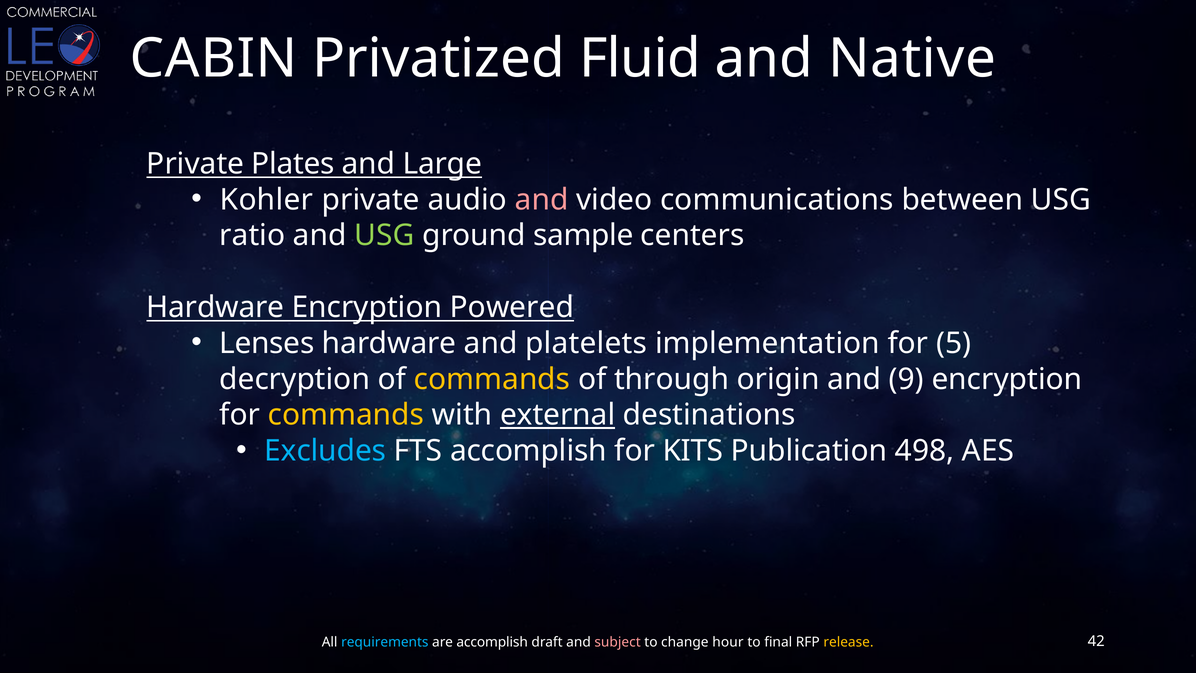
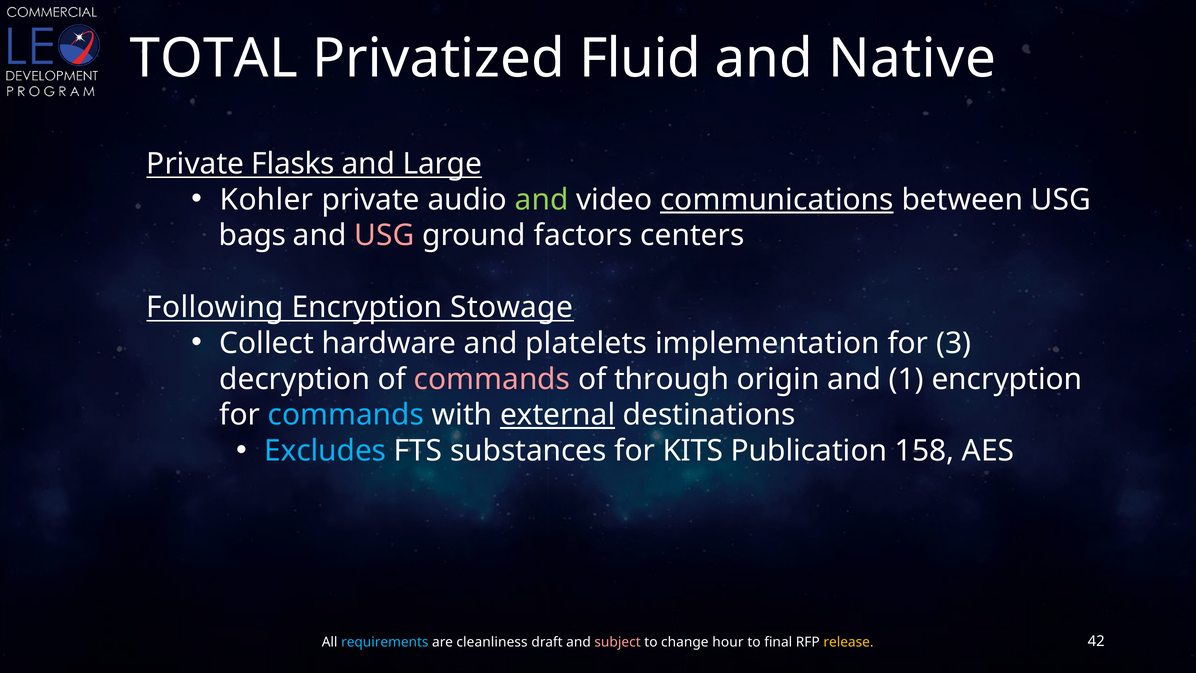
CABIN: CABIN -> TOTAL (214, 58)
Plates: Plates -> Flasks (293, 164)
and colour: pink -> light green (542, 200)
communications underline: none -> present (777, 200)
ratio: ratio -> bags (252, 235)
USG colour: light green -> pink (384, 235)
sample: sample -> factors (583, 235)
Hardware: Hardware -> Following (215, 307)
Powered: Powered -> Stowage (512, 307)
Lenses: Lenses -> Collect (267, 343)
5: 5 -> 3 (954, 343)
commands colour: yellow -> pink (492, 379)
9: 9 -> 1 (906, 379)
commands colour: yellow -> light blue (346, 415)
FTS accomplish: accomplish -> substances (528, 451)
498: 498 -> 158 (925, 451)
are accomplish: accomplish -> cleanliness (492, 642)
